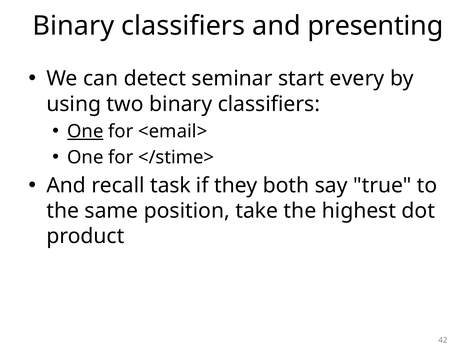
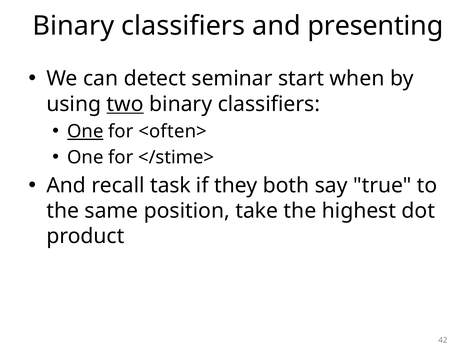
every: every -> when (357, 79)
two underline: none -> present (125, 104)
<email>: <email> -> <often> (173, 131)
